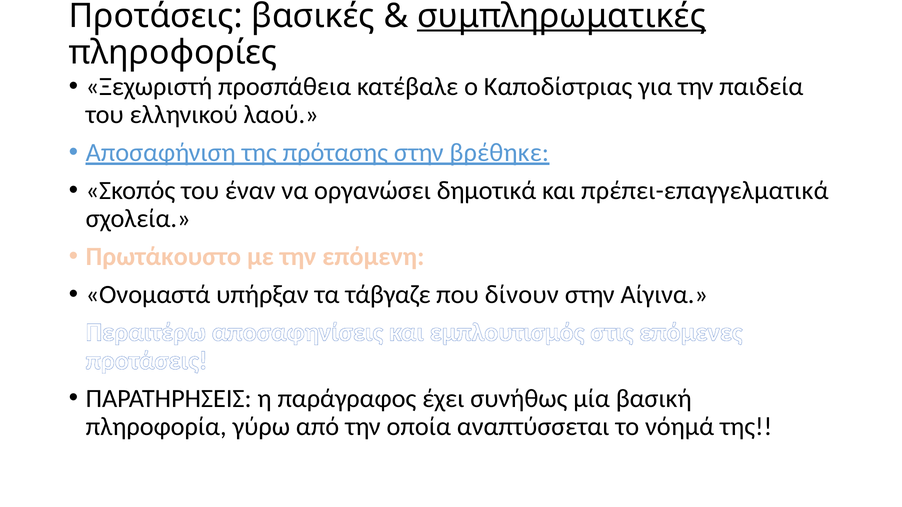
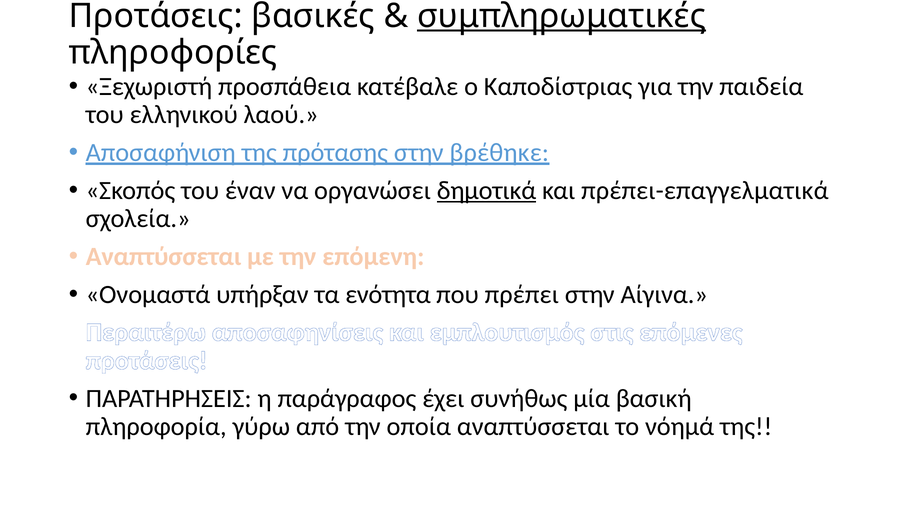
δημοτικά underline: none -> present (487, 191)
Πρωτάκουστο: Πρωτάκουστο -> Αναπτύσσεται (164, 257)
τάβγαζε: τάβγαζε -> ενότητα (388, 295)
δίνουν: δίνουν -> πρέπει (522, 295)
